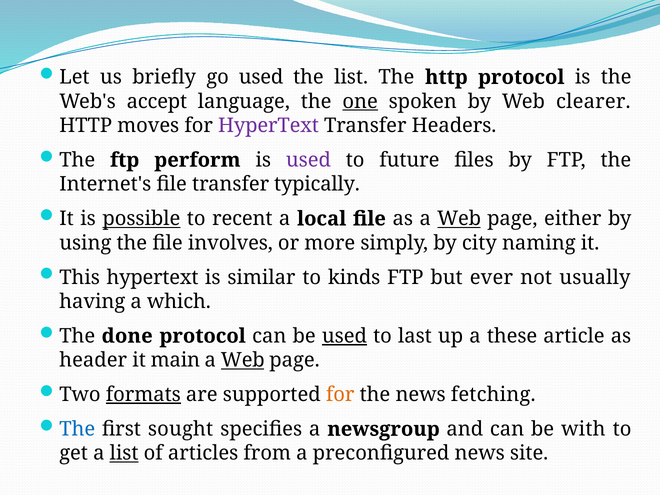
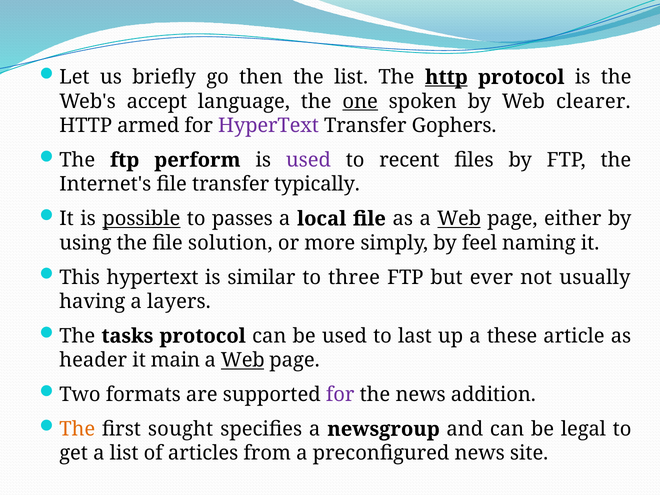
go used: used -> then (261, 77)
http underline: none -> present (446, 77)
moves: moves -> armed (148, 126)
Headers: Headers -> Gophers (454, 126)
future: future -> recent (409, 160)
recent: recent -> passes (242, 219)
involves: involves -> solution (230, 243)
city: city -> feel (479, 243)
kinds: kinds -> three (354, 277)
which: which -> layers (179, 302)
done: done -> tasks (127, 336)
used underline: present -> none (344, 336)
formats underline: present -> none (143, 395)
for colour: orange -> purple (340, 395)
fetching: fetching -> addition (493, 395)
The colour: blue -> orange (77, 429)
with: with -> legal (583, 429)
list underline: present -> none (124, 453)
